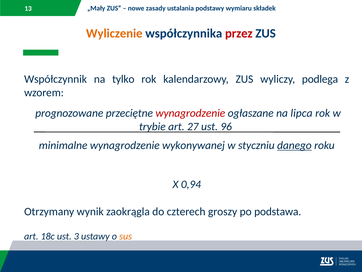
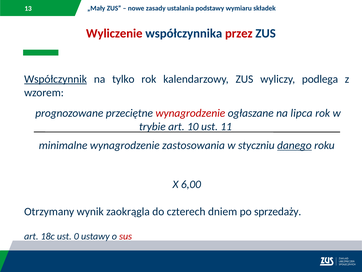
Wyliczenie colour: orange -> red (114, 33)
Współczynnik underline: none -> present (56, 79)
27: 27 -> 10 (193, 126)
96: 96 -> 11 (226, 126)
wykonywanej: wykonywanej -> zastosowania (194, 145)
0,94: 0,94 -> 6,00 (191, 184)
groszy: groszy -> dniem (223, 211)
podstawa: podstawa -> sprzedaży (278, 211)
3: 3 -> 0 (76, 236)
sus colour: orange -> red (126, 236)
